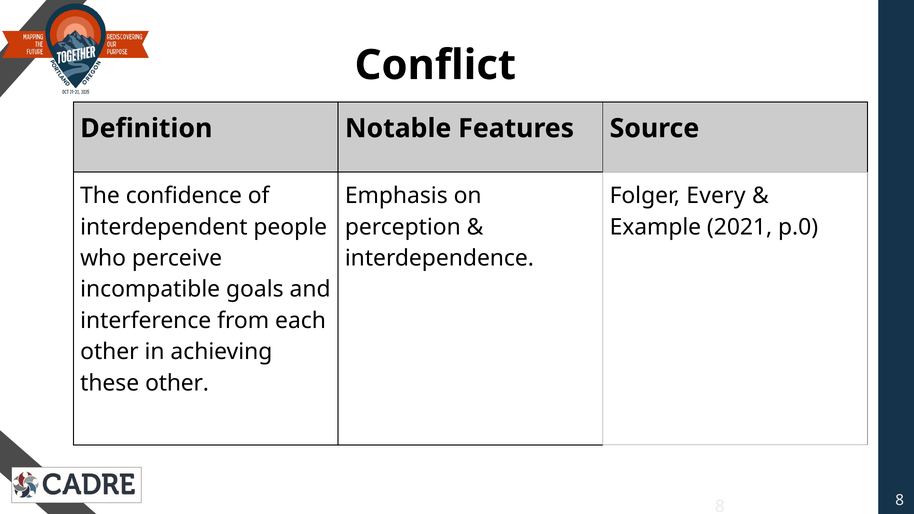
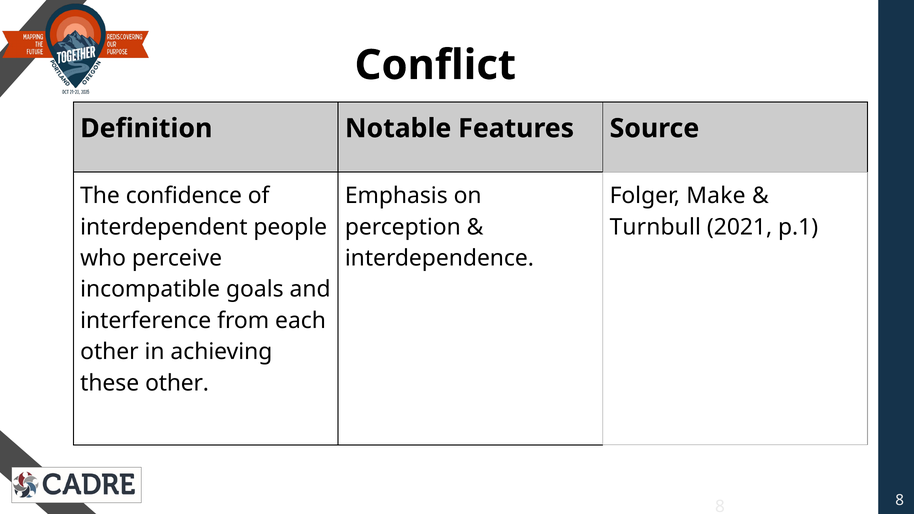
Every: Every -> Make (716, 196)
Example: Example -> Turnbull (655, 227)
p.0: p.0 -> p.1 (798, 227)
